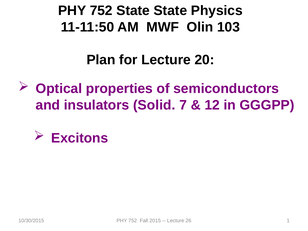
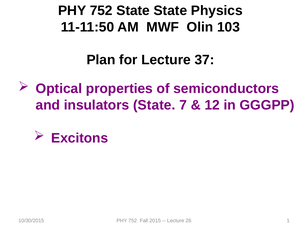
20: 20 -> 37 (204, 60)
insulators Solid: Solid -> State (154, 105)
